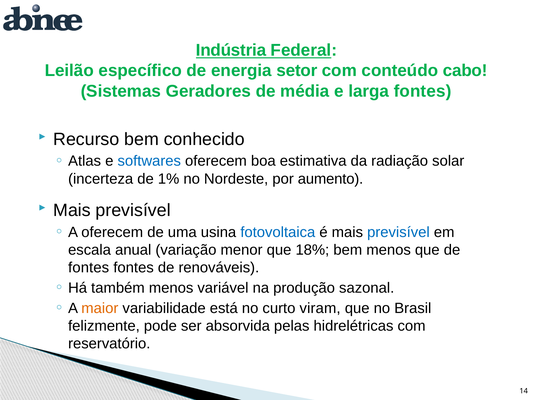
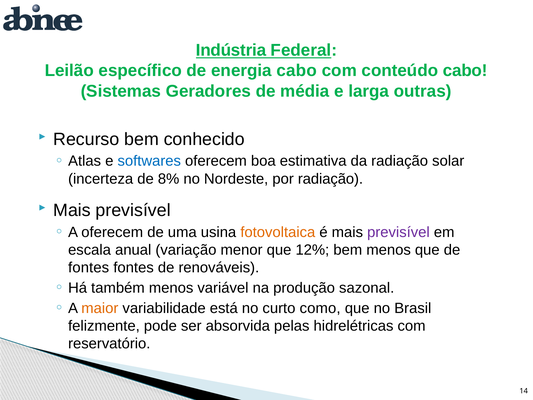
energia setor: setor -> cabo (297, 71)
larga fontes: fontes -> outras (423, 91)
1%: 1% -> 8% (169, 179)
por aumento: aumento -> radiação (330, 179)
fotovoltaica colour: blue -> orange (278, 232)
previsível colour: blue -> purple (398, 232)
18%: 18% -> 12% (312, 250)
viram: viram -> como (320, 308)
